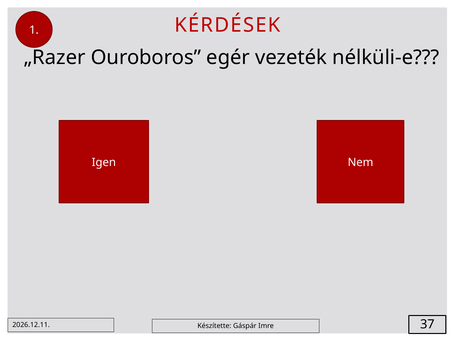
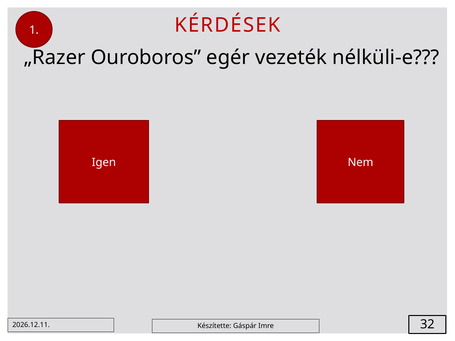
37: 37 -> 32 (427, 325)
